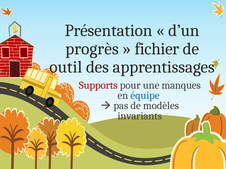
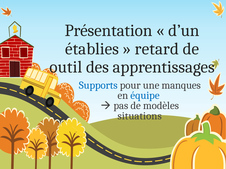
progrès: progrès -> établies (92, 49)
fichier: fichier -> retard (157, 49)
Supports colour: red -> blue (98, 85)
invariants: invariants -> situations (140, 116)
